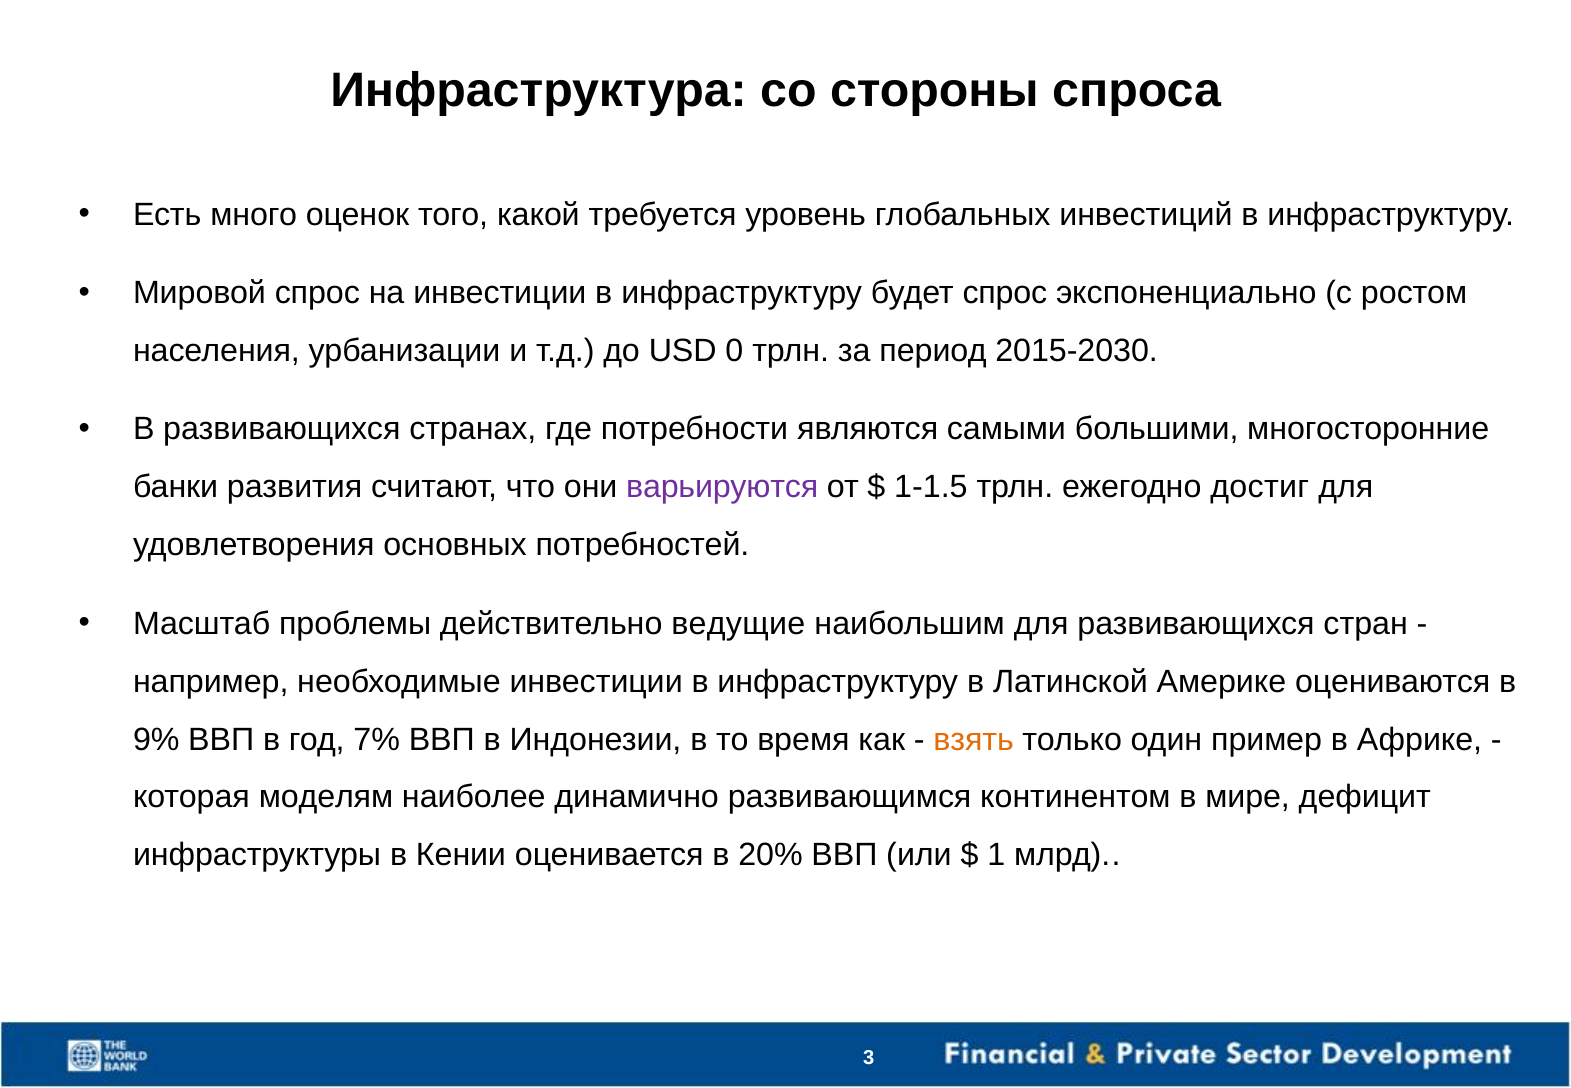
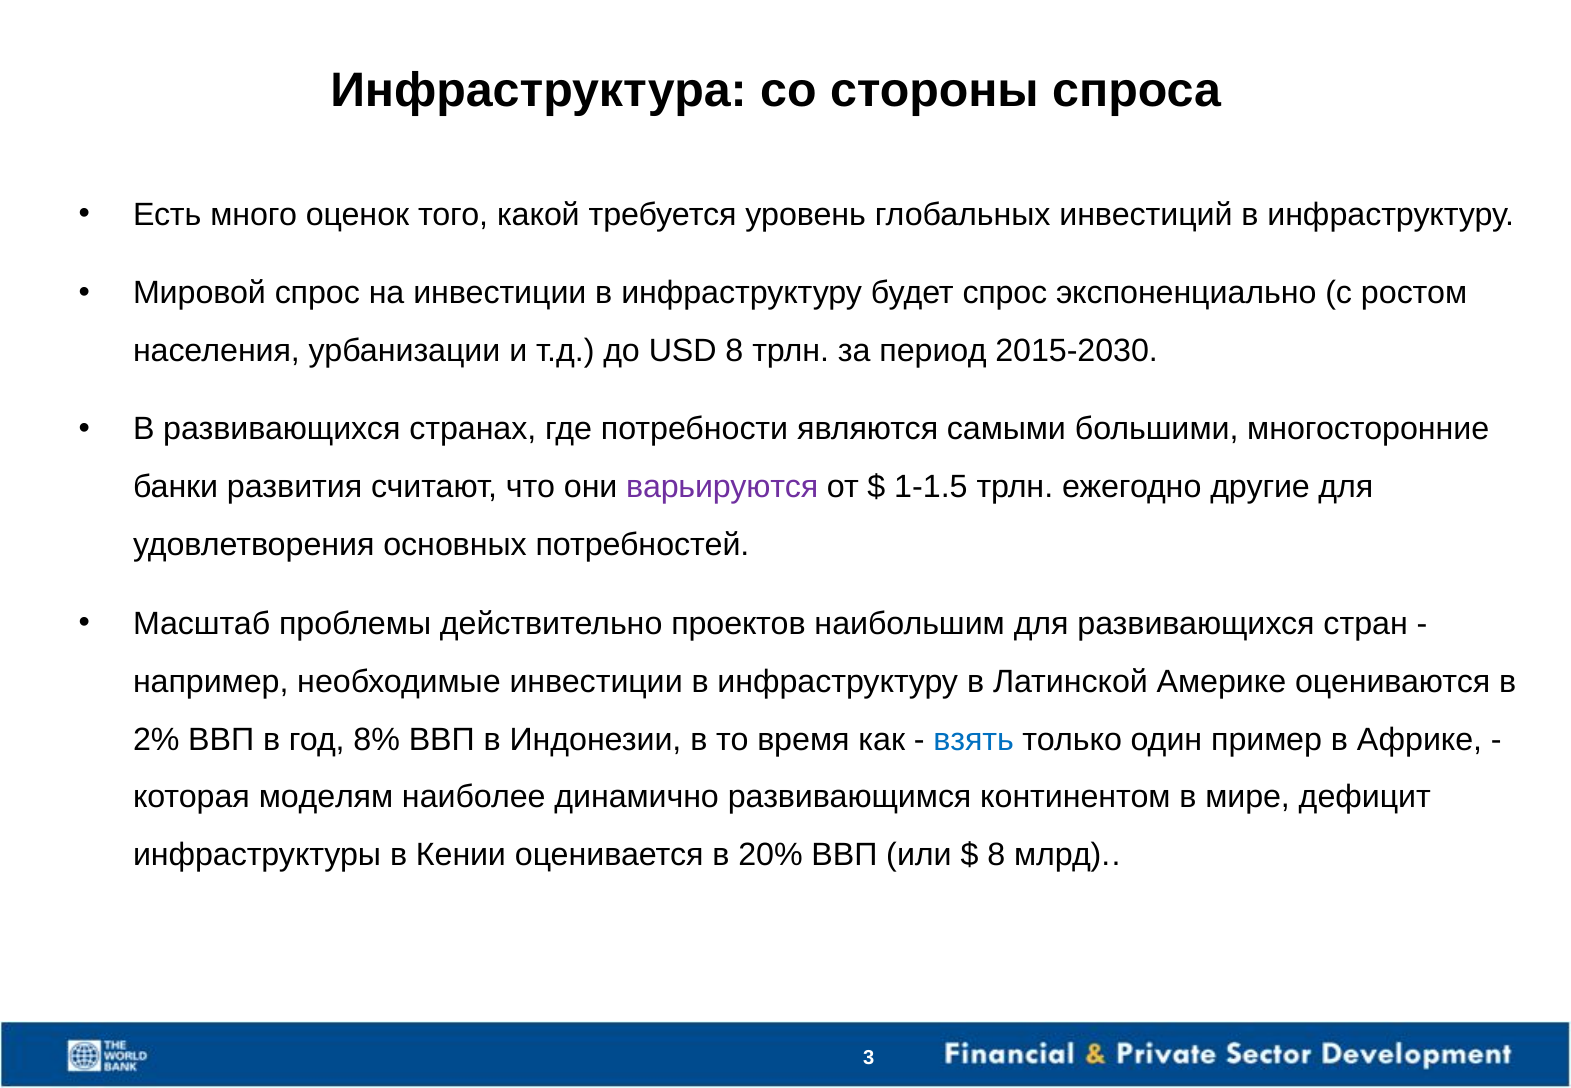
USD 0: 0 -> 8 (734, 351)
достиг: достиг -> другие (1260, 487)
ведущие: ведущие -> проектов (738, 623)
9%: 9% -> 2% (156, 739)
7%: 7% -> 8% (377, 739)
взять colour: orange -> blue (974, 739)
1: 1 -> 8 (996, 855)
